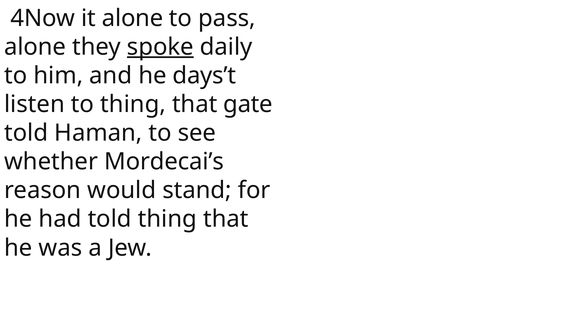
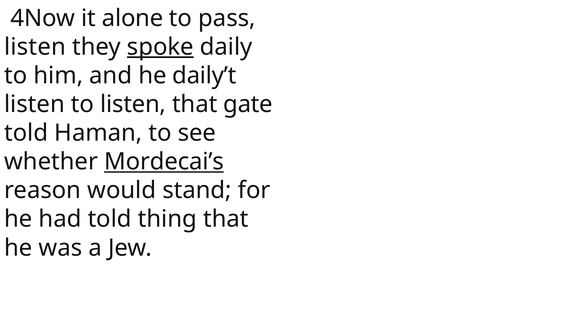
alone: alone -> listen (35, 47)
days’t: days’t -> daily’t (204, 76)
to thing: thing -> listen (133, 104)
Mordecai’s underline: none -> present (164, 162)
